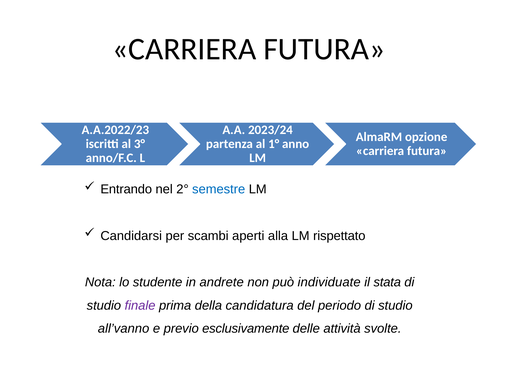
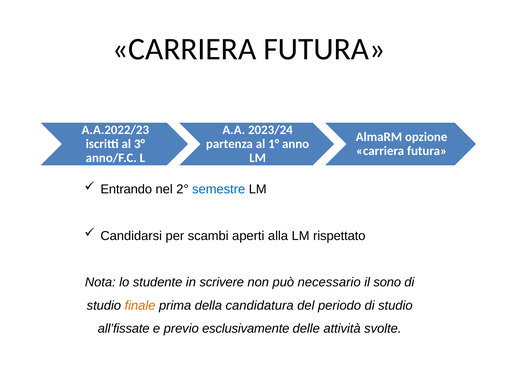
andrete: andrete -> scrivere (222, 282)
individuate: individuate -> necessario (329, 282)
stata: stata -> sono (387, 282)
finale colour: purple -> orange (140, 306)
all’vanno: all’vanno -> all’fissate (124, 329)
